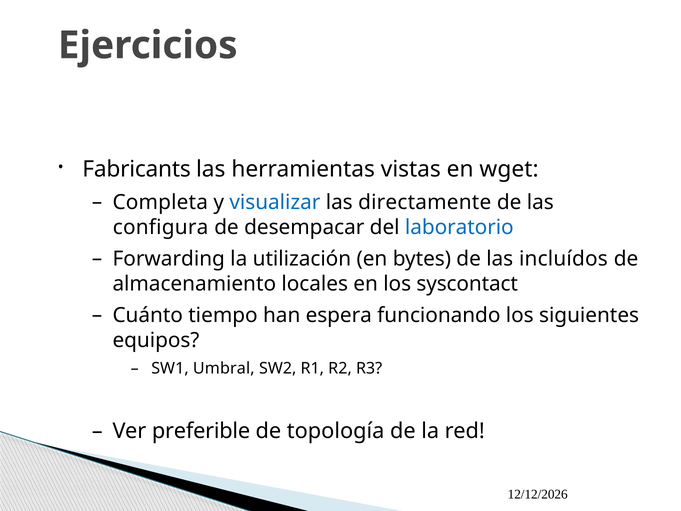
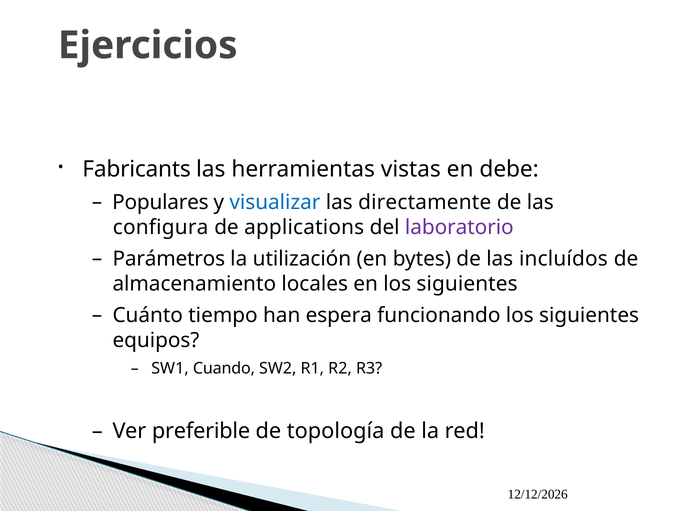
wget: wget -> debe (509, 169)
Completa: Completa -> Populares (160, 202)
desempacar: desempacar -> applications (304, 227)
laboratorio colour: blue -> purple (459, 227)
Forwarding: Forwarding -> Parámetros (169, 259)
en los syscontact: syscontact -> siguientes (467, 284)
Umbral: Umbral -> Cuando (224, 368)
